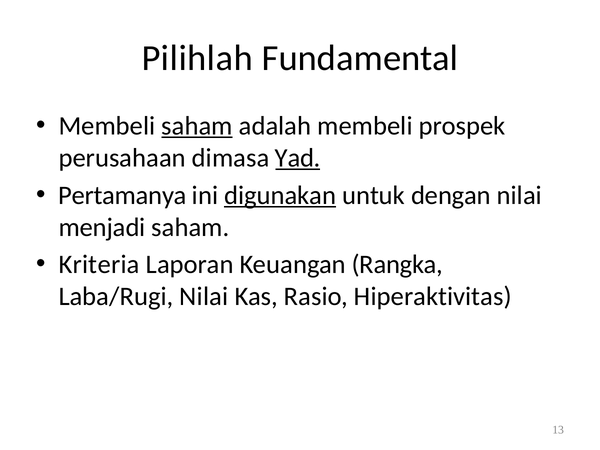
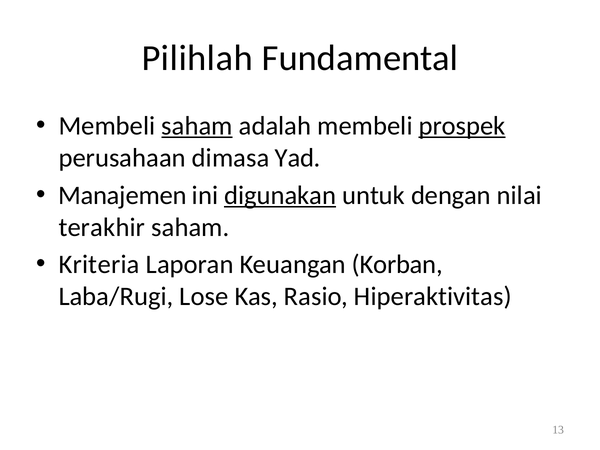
prospek underline: none -> present (462, 126)
Yad underline: present -> none (298, 158)
Pertamanya: Pertamanya -> Manajemen (122, 195)
menjadi: menjadi -> terakhir (102, 227)
Rangka: Rangka -> Korban (397, 265)
Laba/Rugi Nilai: Nilai -> Lose (204, 297)
